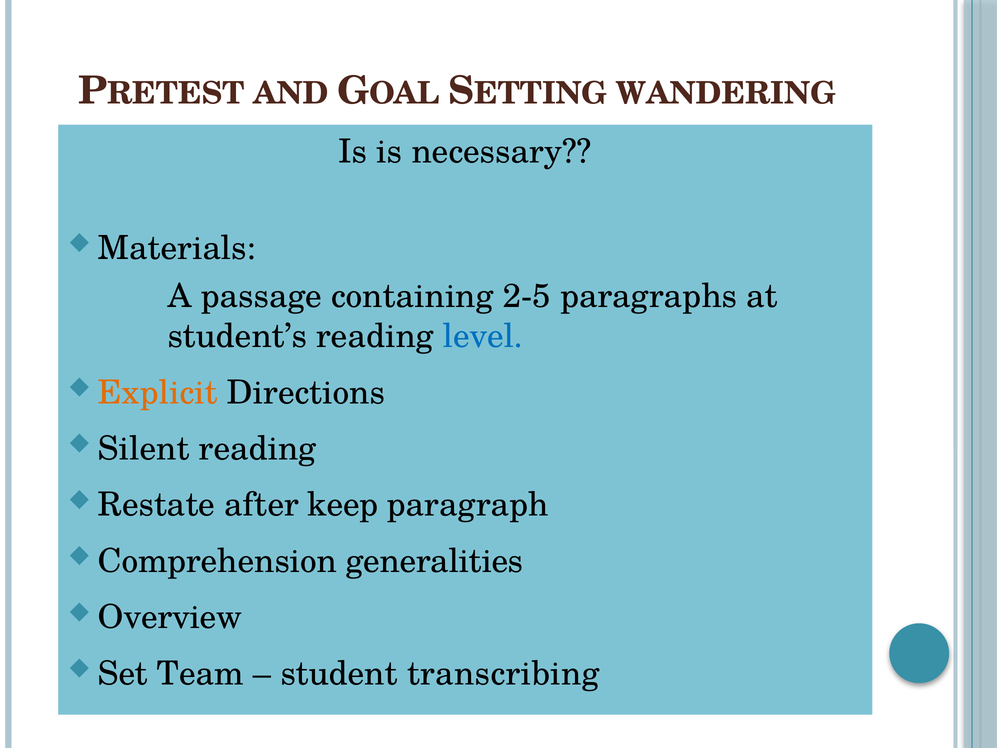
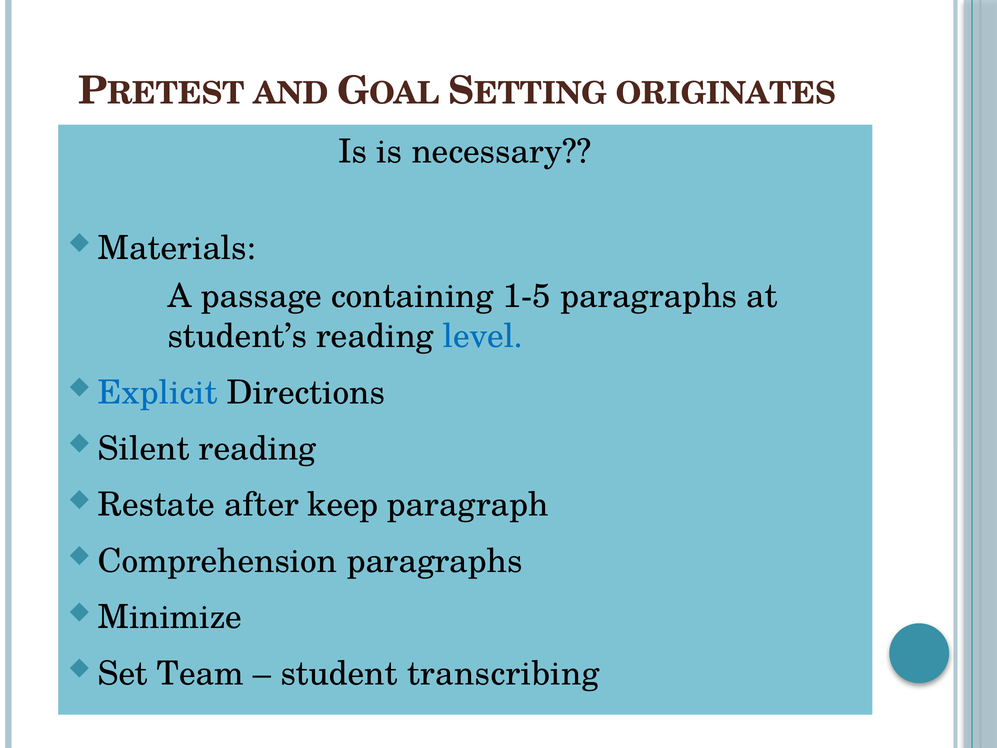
WANDERING: WANDERING -> ORIGINATES (726, 93)
2-5: 2-5 -> 1-5 (527, 296)
Explicit colour: orange -> blue (158, 392)
Comprehension generalities: generalities -> paragraphs (435, 561)
Overview: Overview -> Minimize (170, 617)
